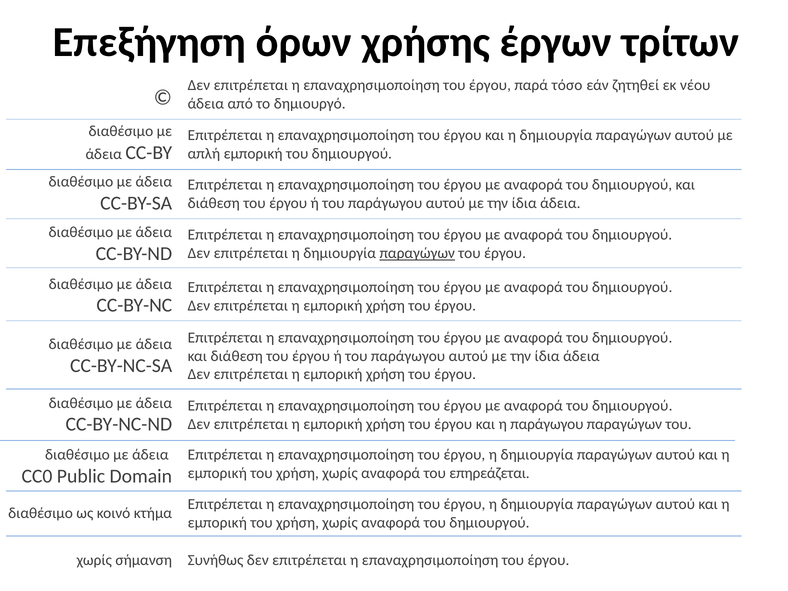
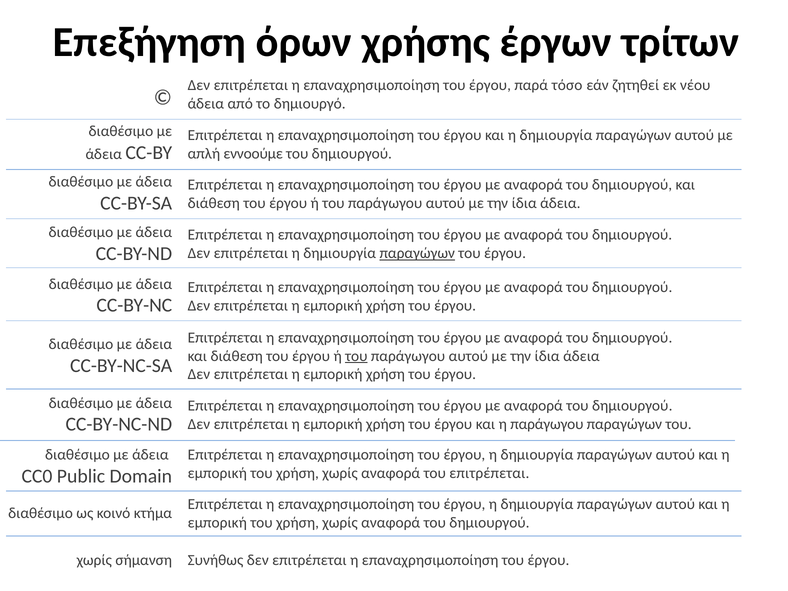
απλή εμπορική: εμπορική -> εννοούμε (253, 154)
του underline: none -> present (356, 356)
του επηρεάζεται: επηρεάζεται -> επιτρέπεται (489, 473)
